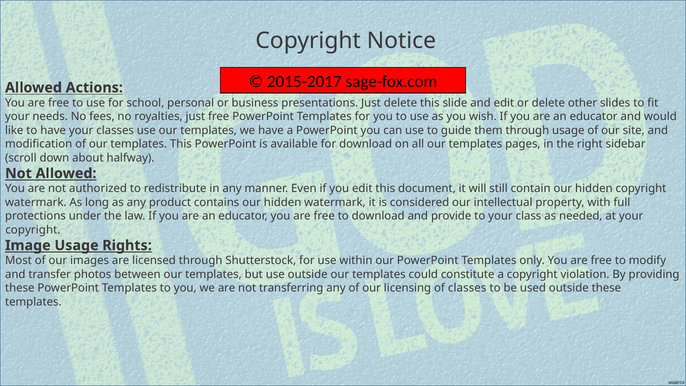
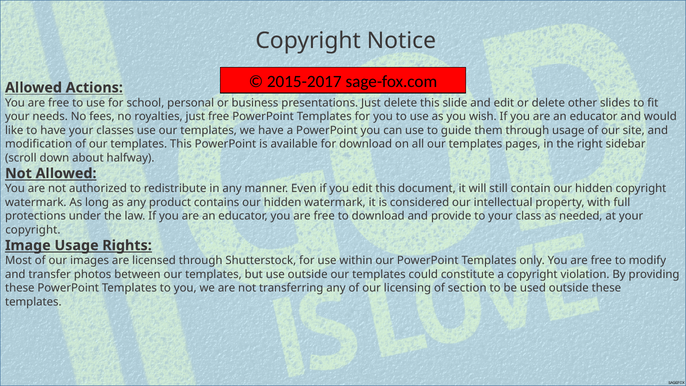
of classes: classes -> section (467, 288)
